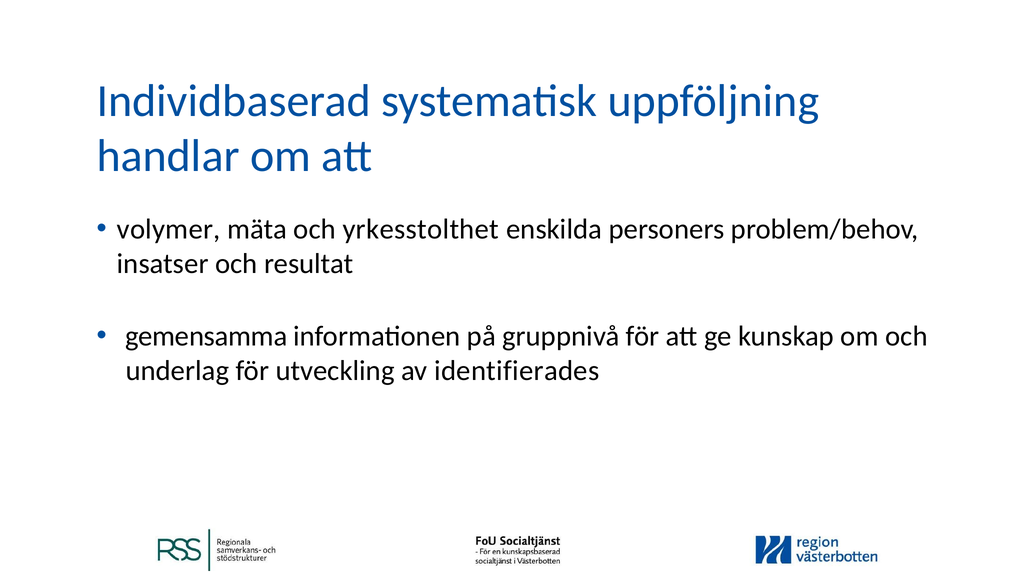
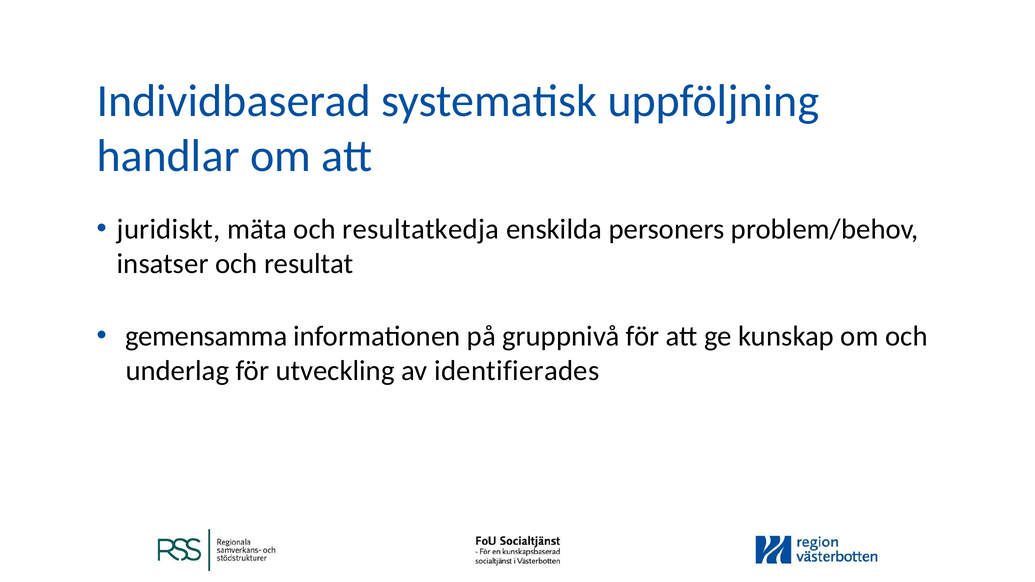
volymer: volymer -> juridiskt (169, 229)
yrkesstolthet: yrkesstolthet -> resultatkedja (421, 229)
